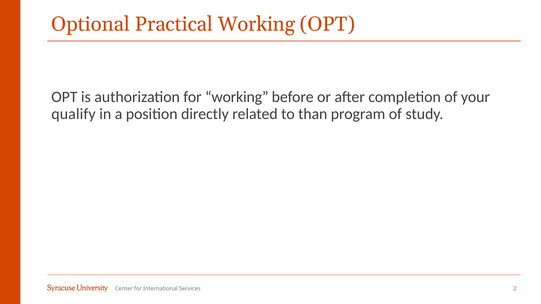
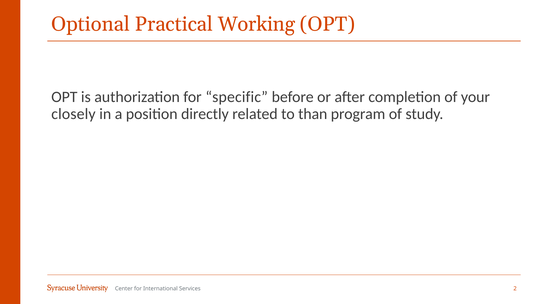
for working: working -> specific (237, 97)
qualify: qualify -> closely (73, 114)
